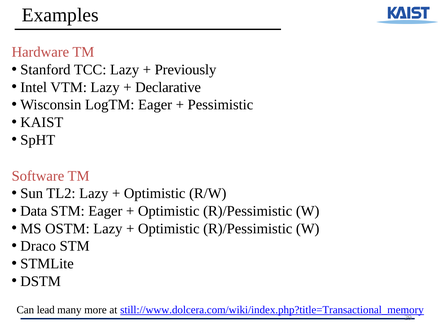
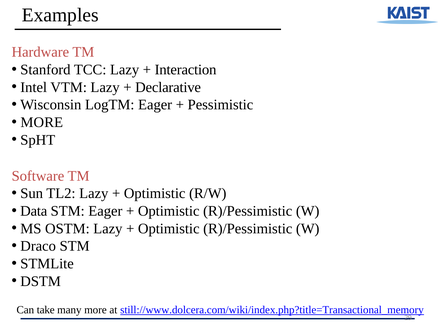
Previously: Previously -> Interaction (186, 70)
KAIST: KAIST -> MORE (42, 122)
lead: lead -> take (46, 309)
